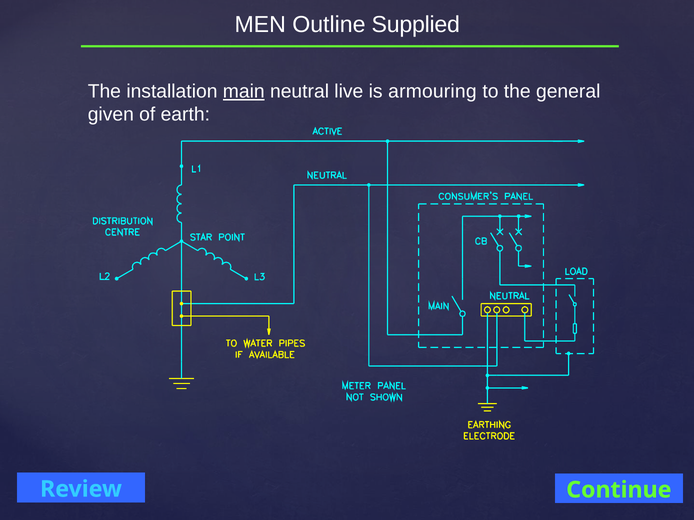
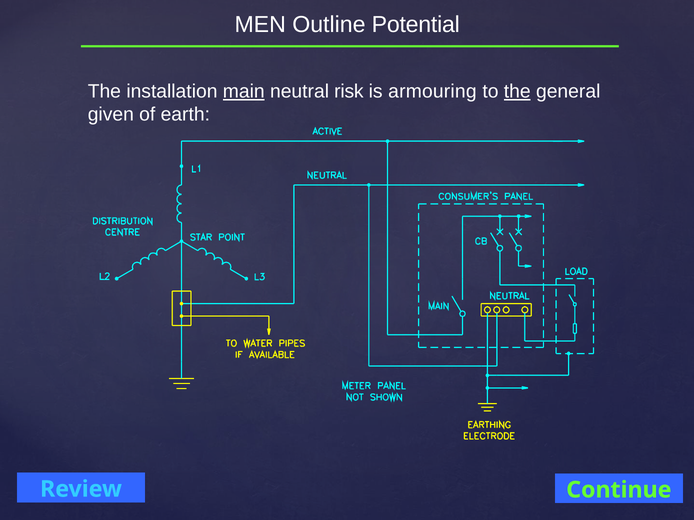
Supplied: Supplied -> Potential (416, 25)
live: live -> risk (349, 92)
the underline: none -> present (517, 92)
